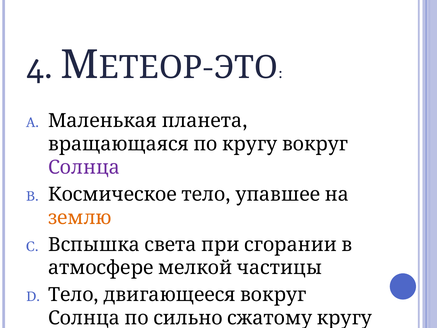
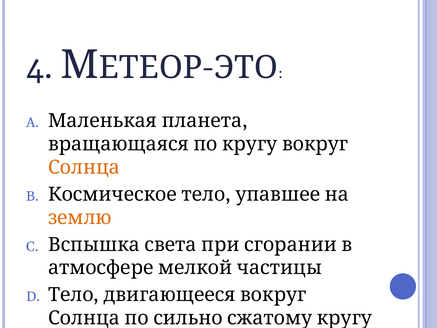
Солнца colour: purple -> orange (84, 167)
